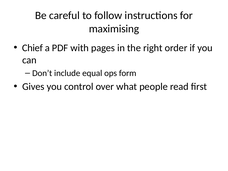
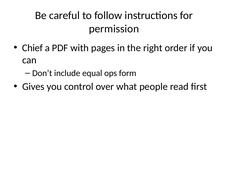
maximising: maximising -> permission (114, 29)
